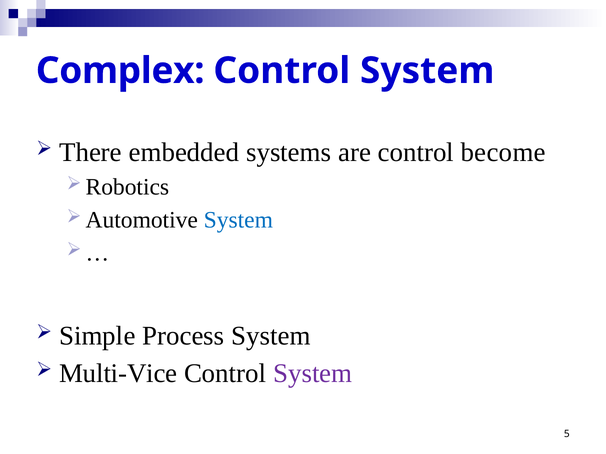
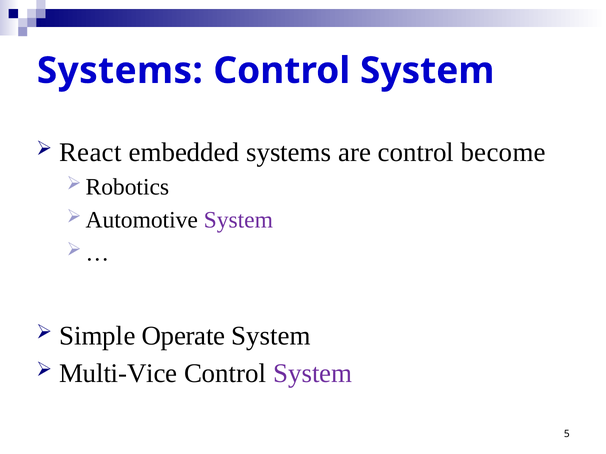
Complex: Complex -> Systems (120, 71)
There: There -> React (90, 152)
System colour: blue -> purple (238, 220)
Process: Process -> Operate (183, 336)
